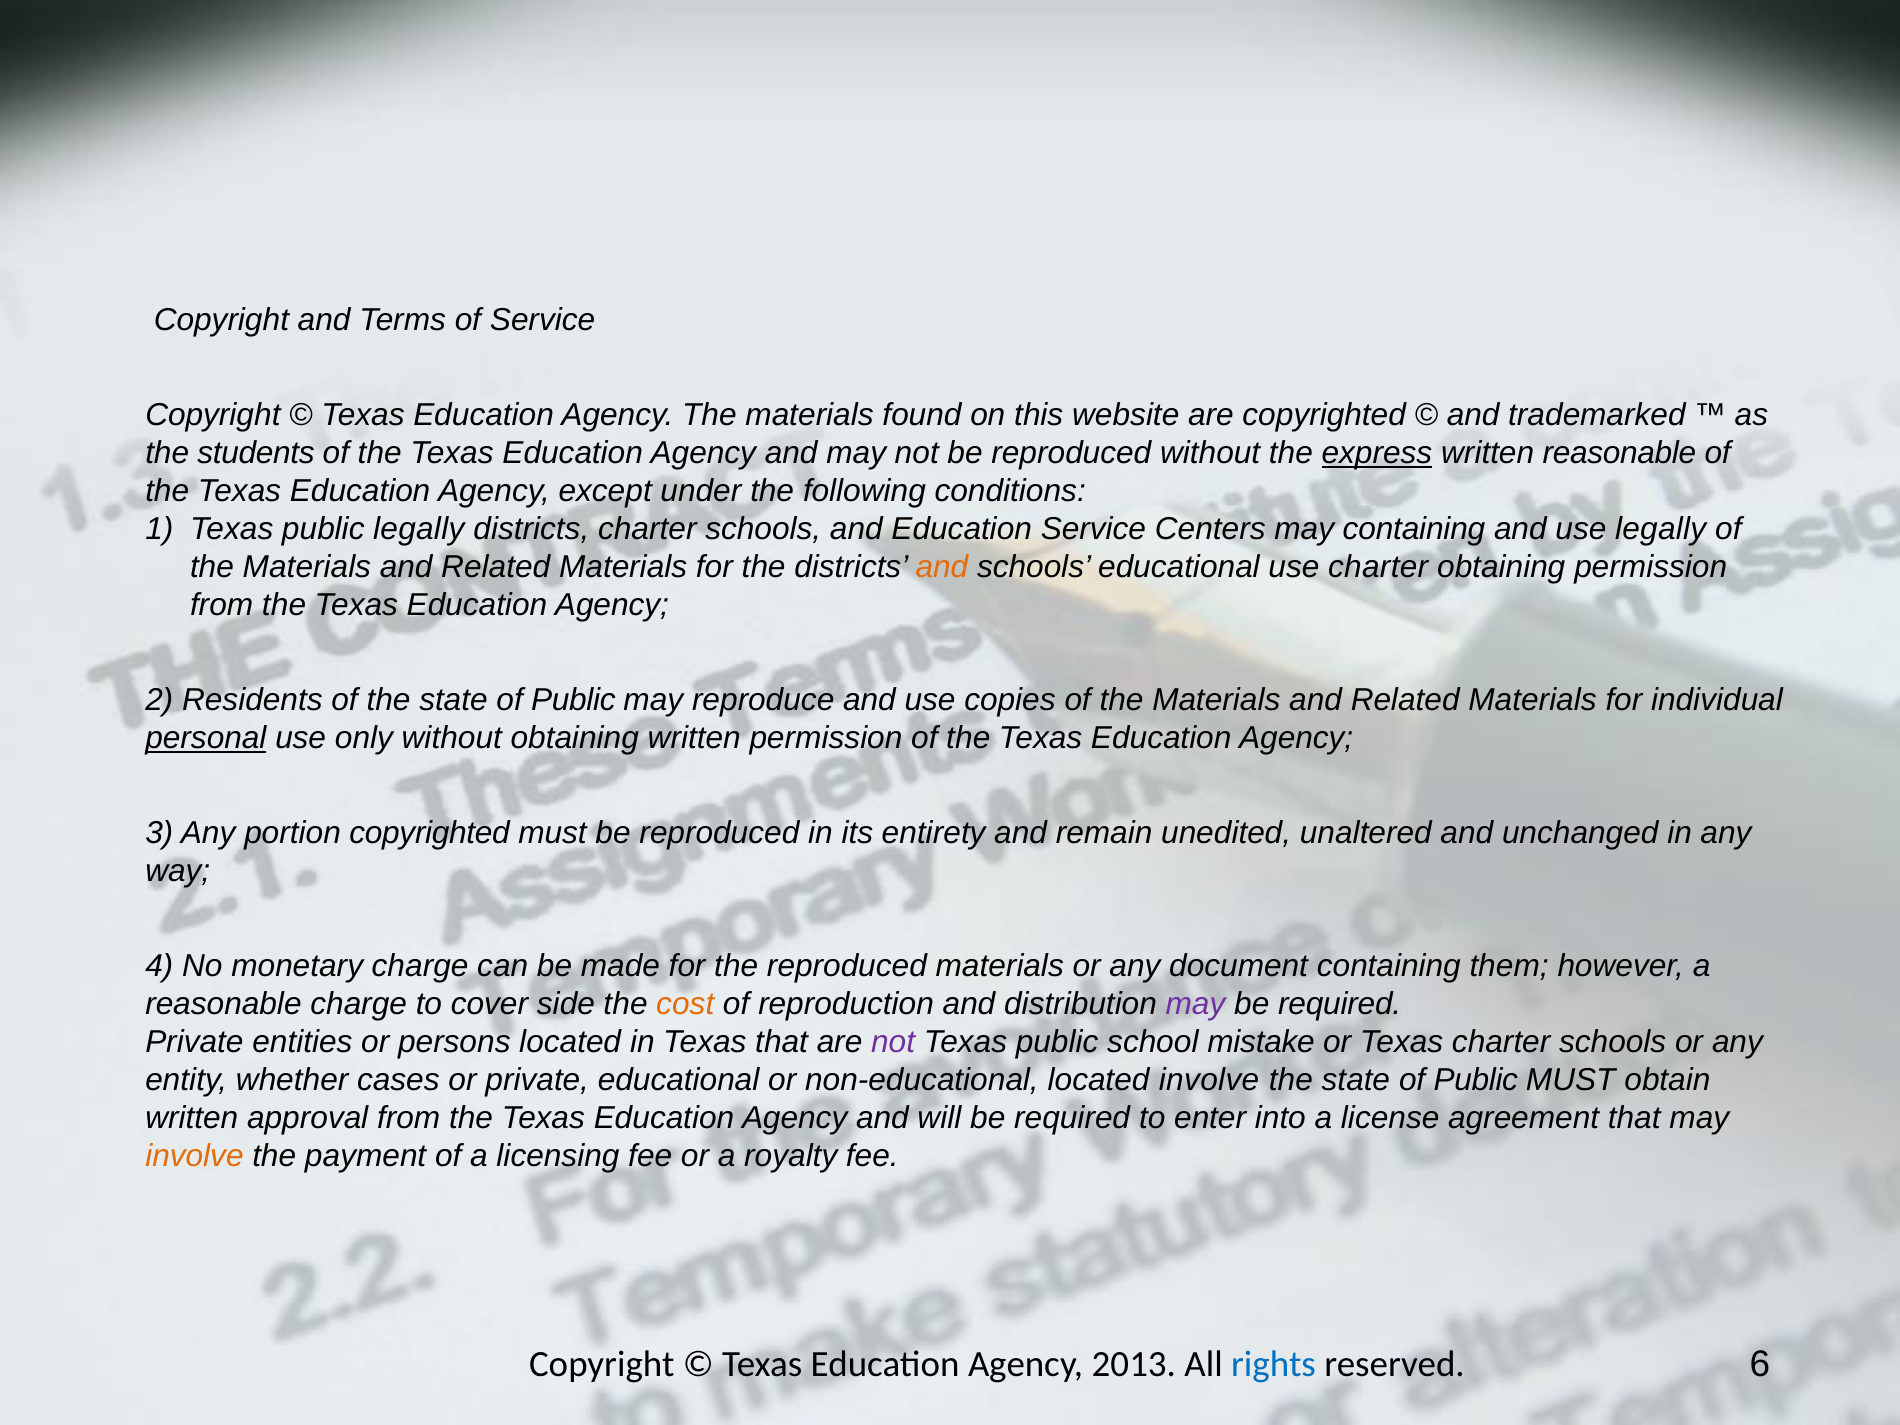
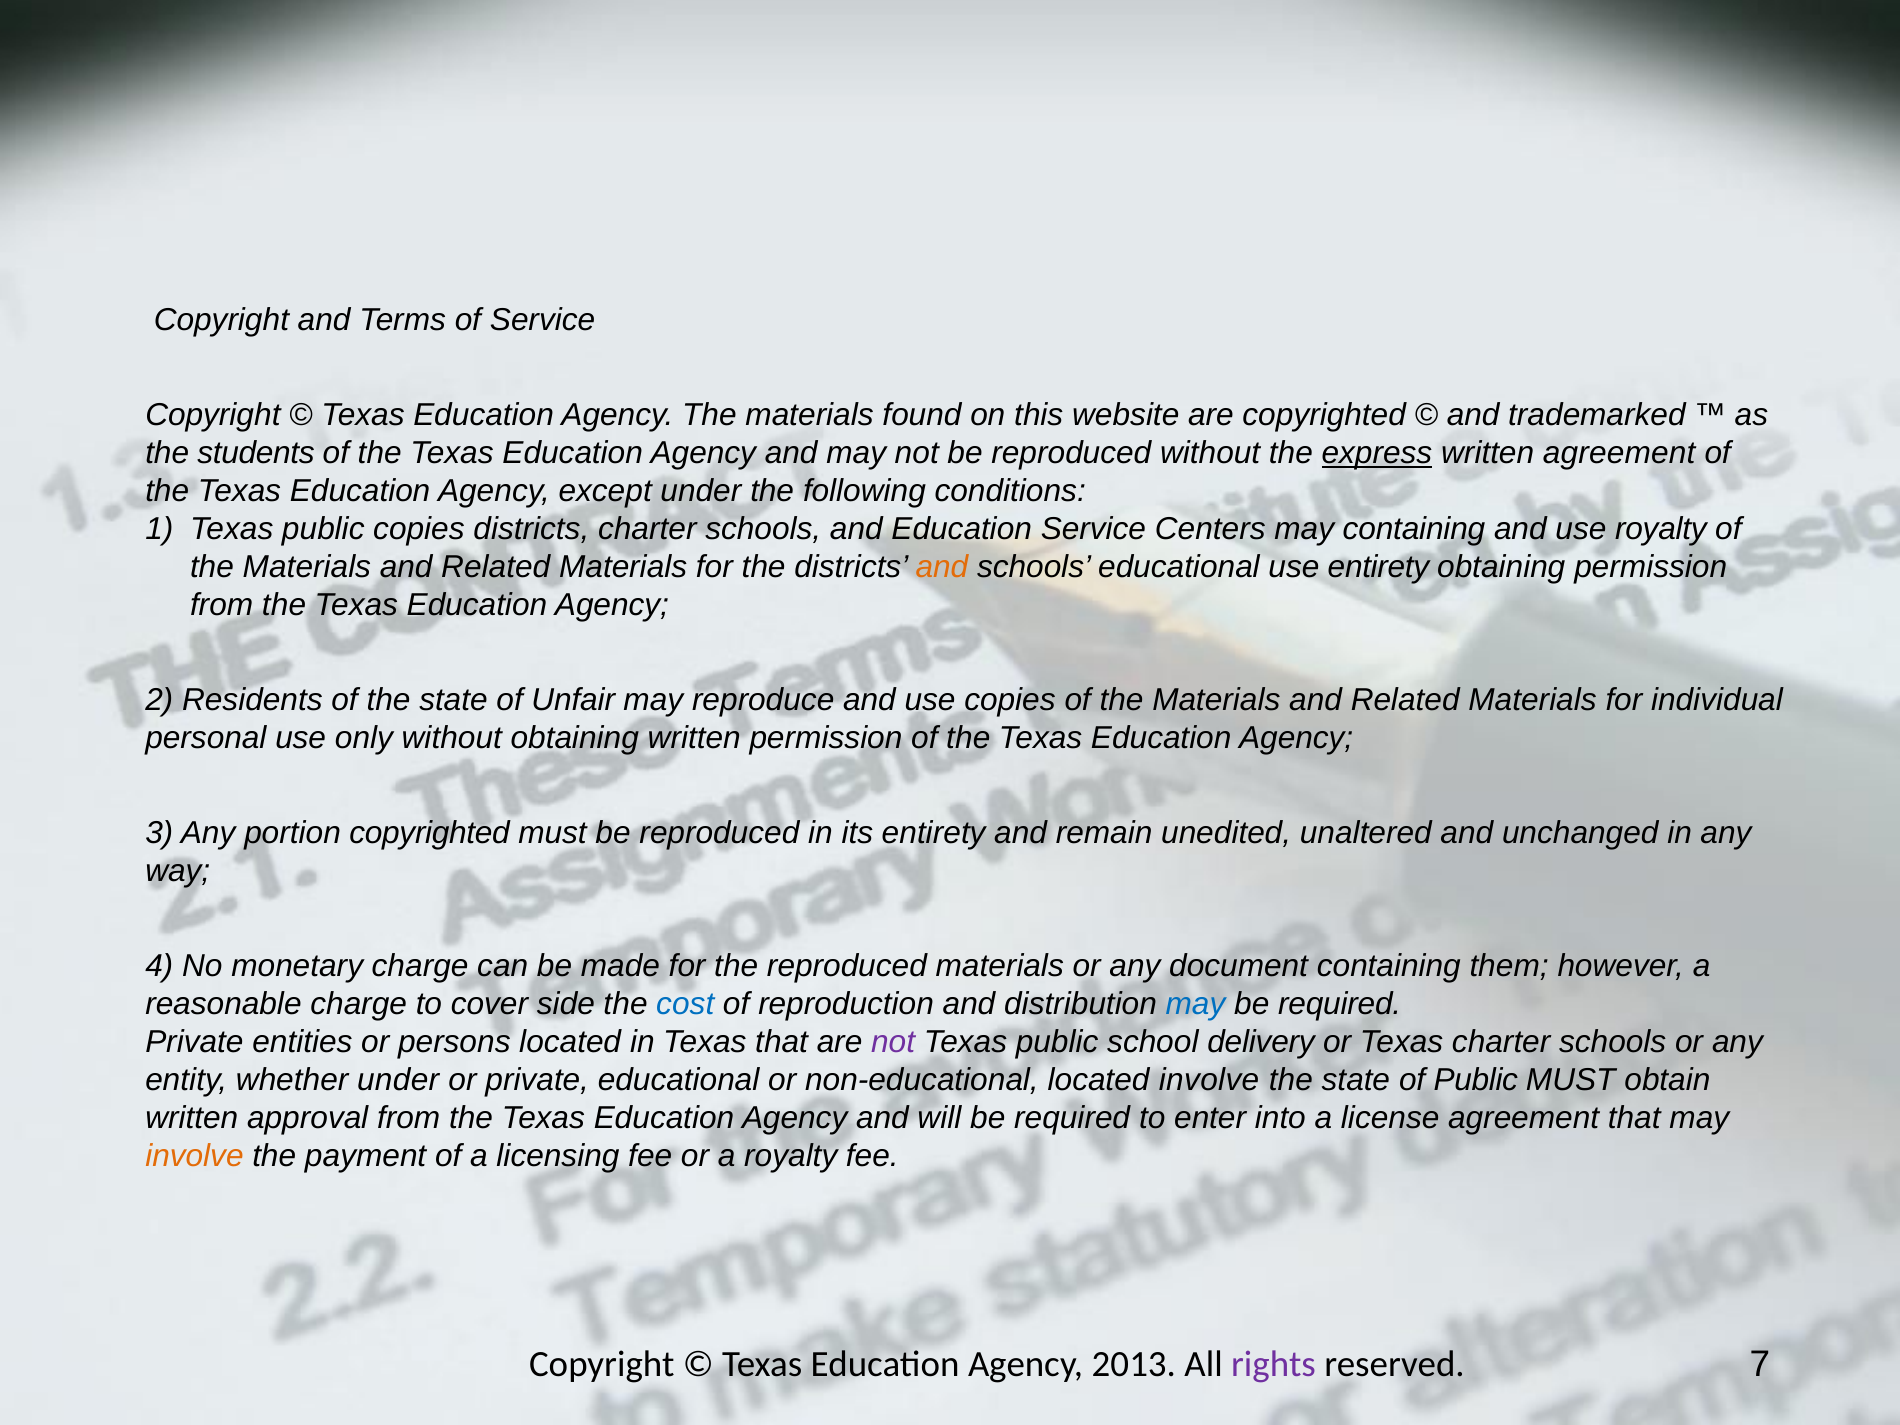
written reasonable: reasonable -> agreement (1619, 453)
public legally: legally -> copies (419, 529)
use legally: legally -> royalty (1661, 529)
use charter: charter -> entirety (1378, 567)
Public: Public -> Unfair (573, 700)
personal underline: present -> none (206, 738)
cost colour: orange -> blue (685, 1004)
may colour: purple -> blue (1196, 1004)
mistake: mistake -> delivery (1261, 1042)
whether cases: cases -> under (398, 1080)
rights colour: blue -> purple (1274, 1364)
6: 6 -> 7 (1760, 1364)
